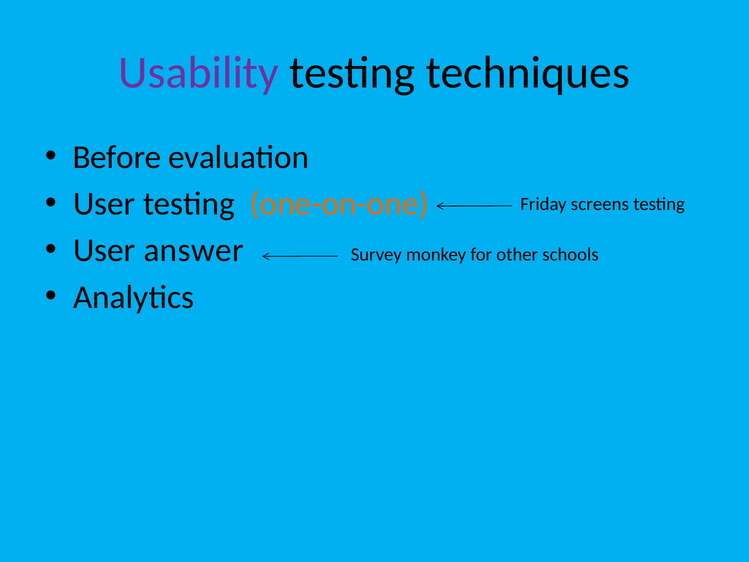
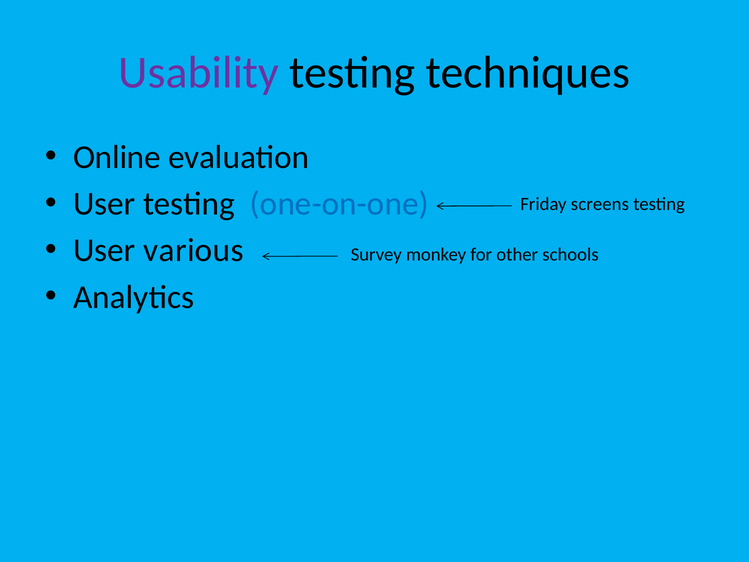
Before: Before -> Online (117, 157)
one-on-one colour: orange -> blue (339, 204)
answer: answer -> various (194, 250)
